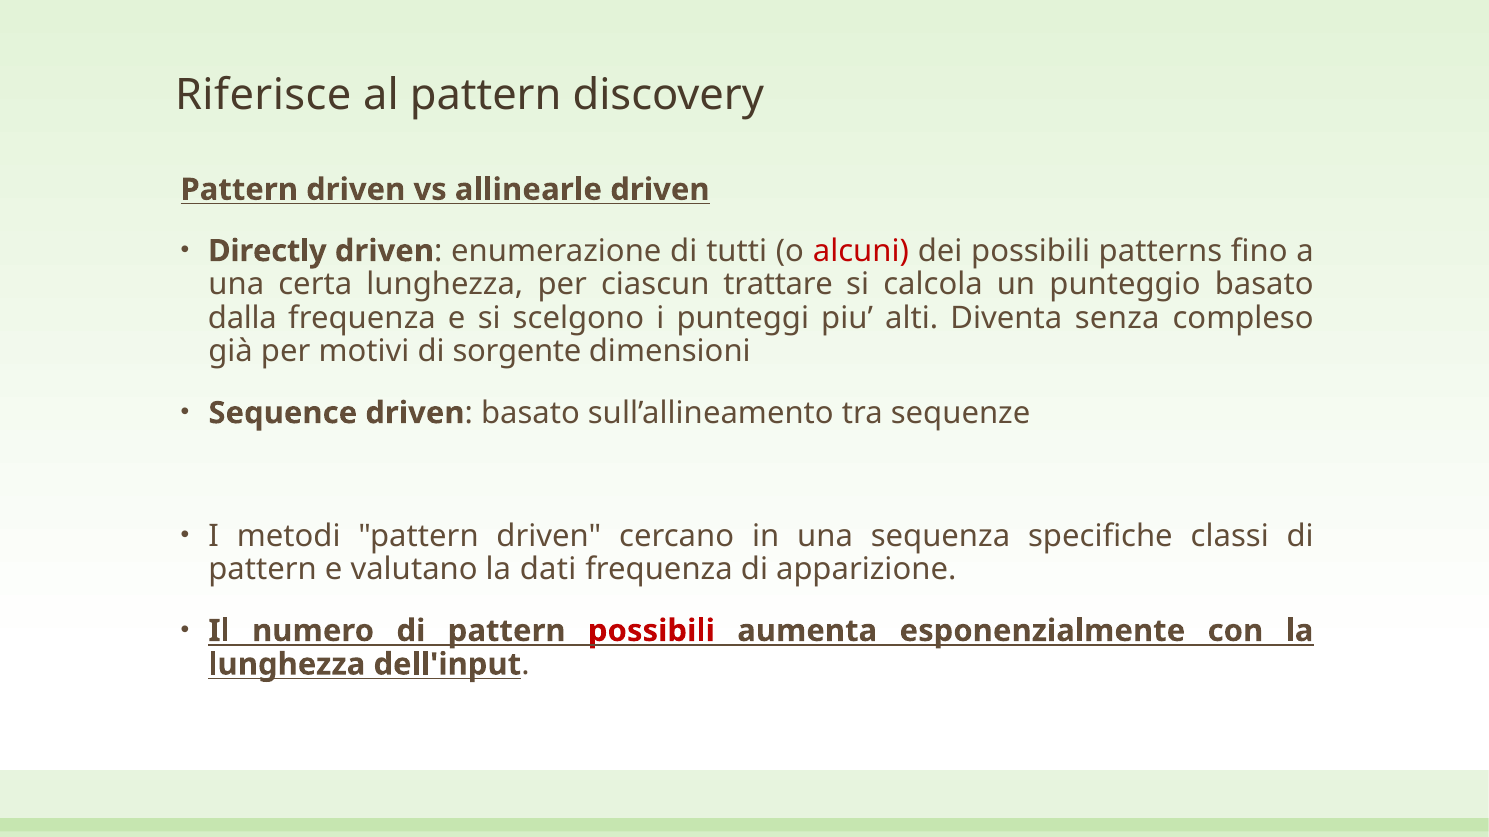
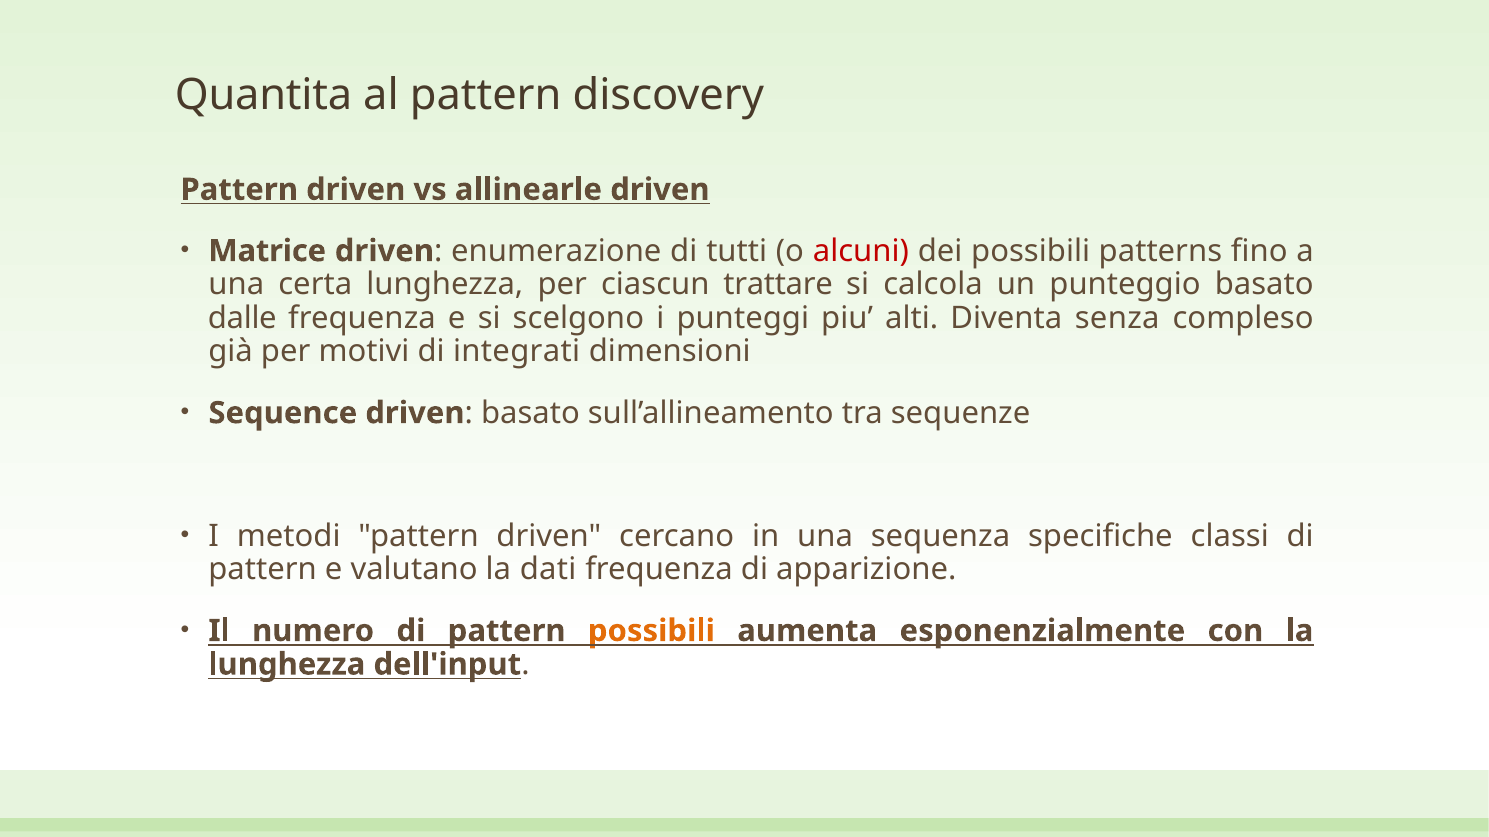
Riferisce: Riferisce -> Quantita (264, 95)
Directly: Directly -> Matrice (267, 251)
dalla: dalla -> dalle (242, 318)
sorgente: sorgente -> integrati (517, 352)
possibili colour: red -> orange (651, 631)
